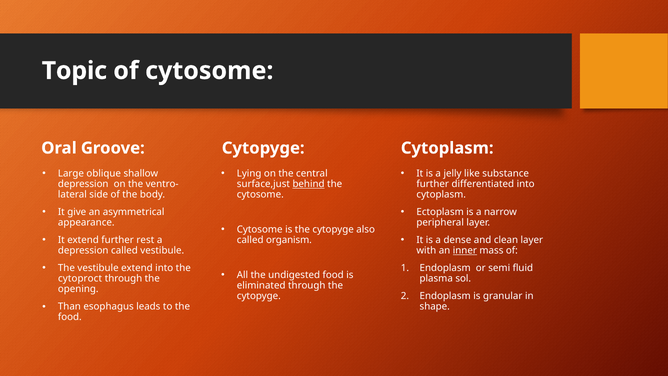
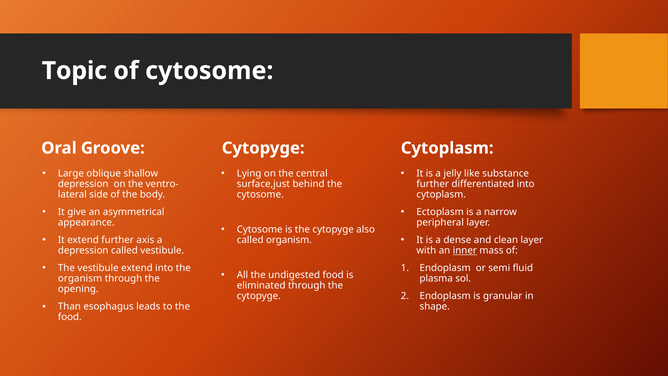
behind underline: present -> none (309, 184)
rest: rest -> axis (145, 240)
cytoproct: cytoproct -> organism (80, 278)
